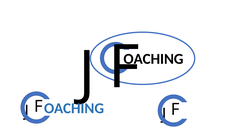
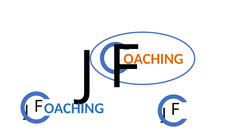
OACHING colour: black -> orange (154, 59)
